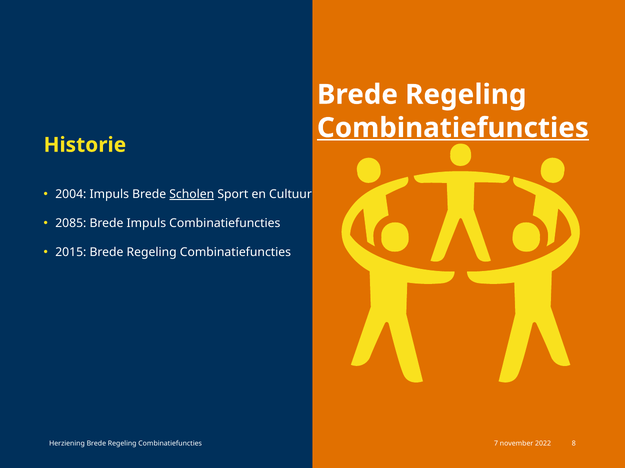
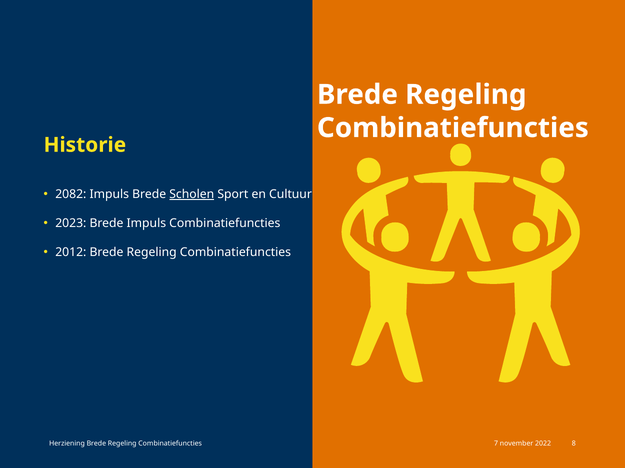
Combinatiefuncties underline: present -> none (453, 128)
2004: 2004 -> 2082 (71, 195)
2085: 2085 -> 2023 (71, 224)
2015: 2015 -> 2012 (71, 253)
